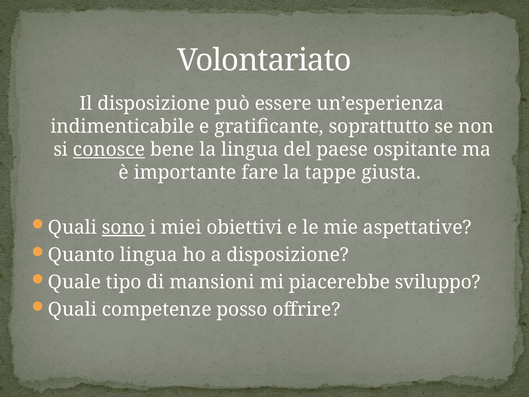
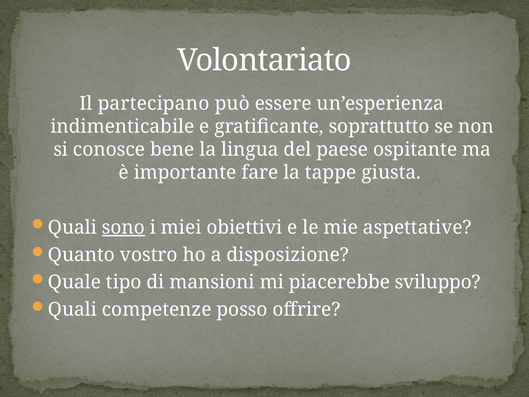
Il disposizione: disposizione -> partecipano (154, 104)
conosce underline: present -> none (109, 150)
Quanto lingua: lingua -> vostro (149, 255)
